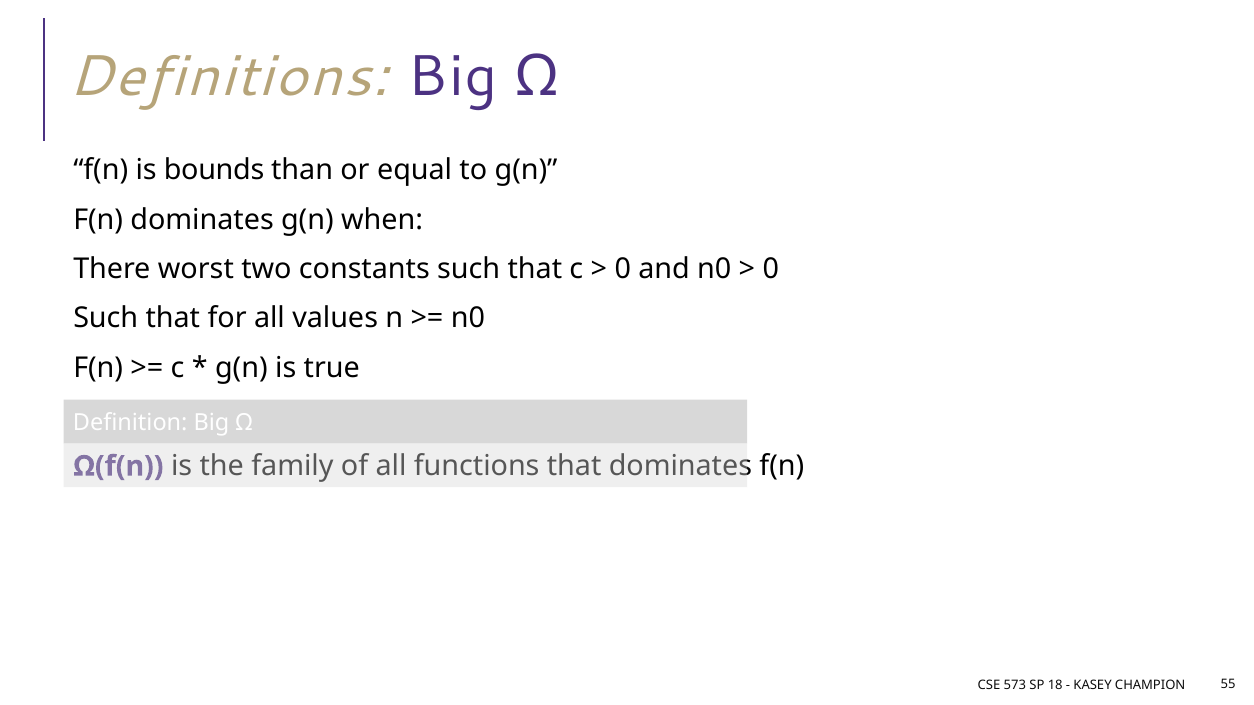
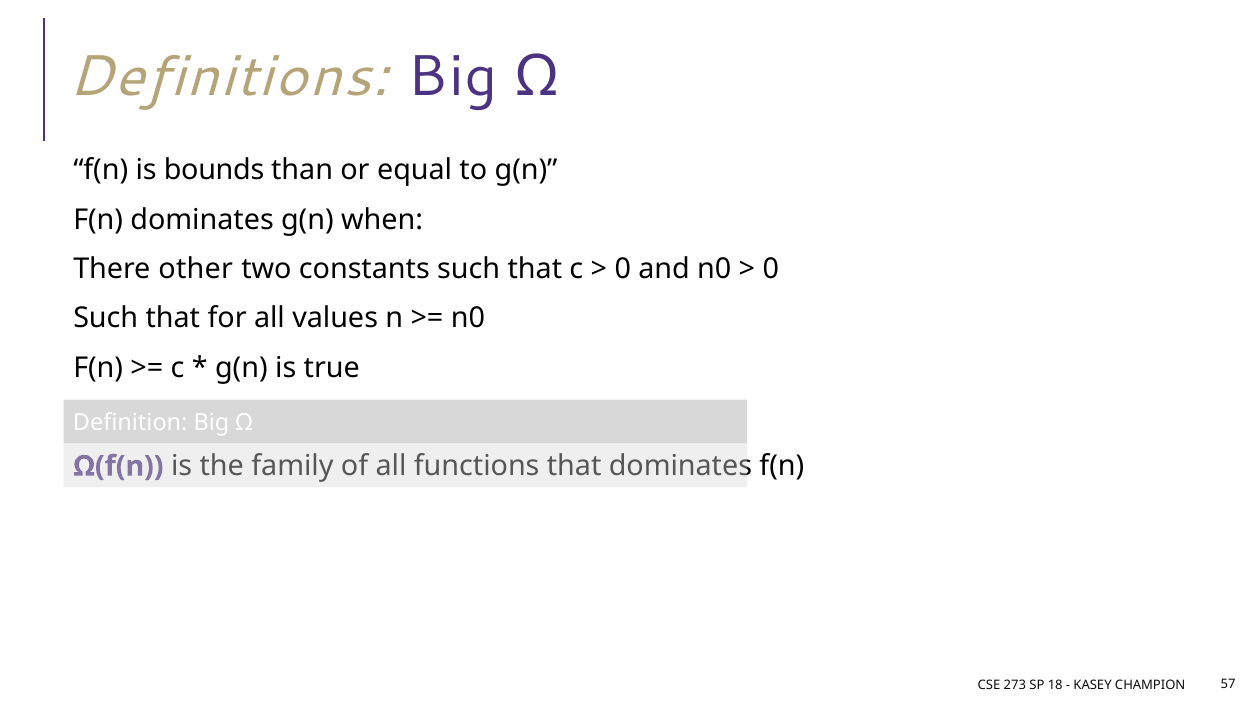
worst: worst -> other (196, 269)
573: 573 -> 273 (1015, 686)
55: 55 -> 57 (1228, 685)
